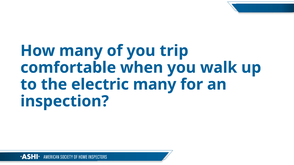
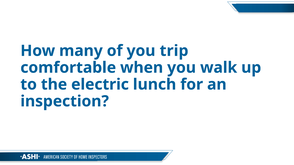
electric many: many -> lunch (155, 85)
